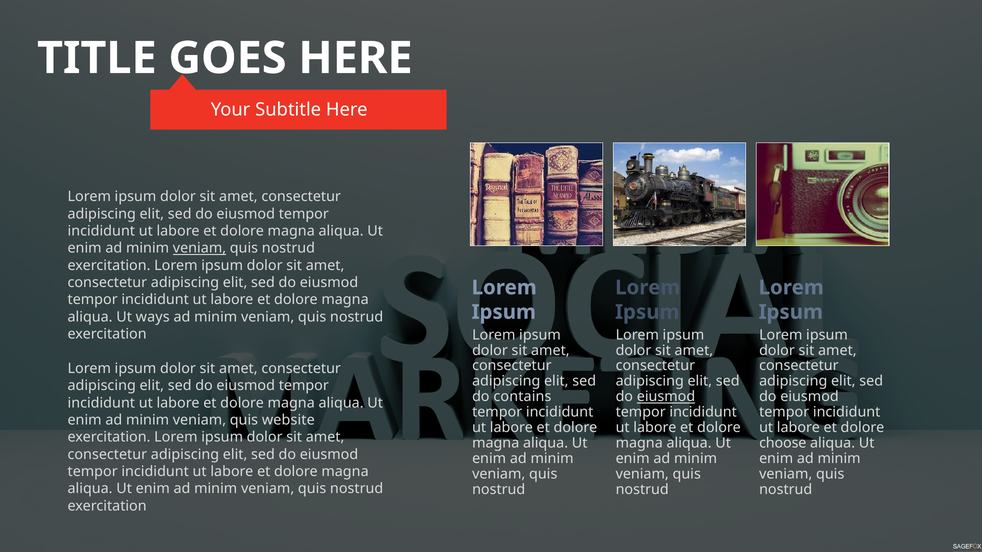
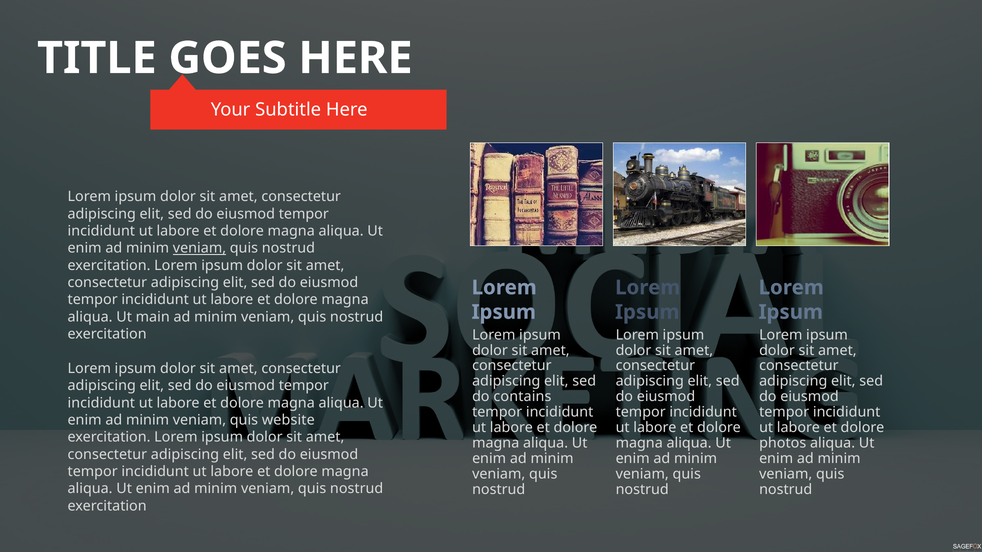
ways: ways -> main (153, 317)
eiusmod underline: present -> none (666, 397)
choose: choose -> photos (783, 443)
